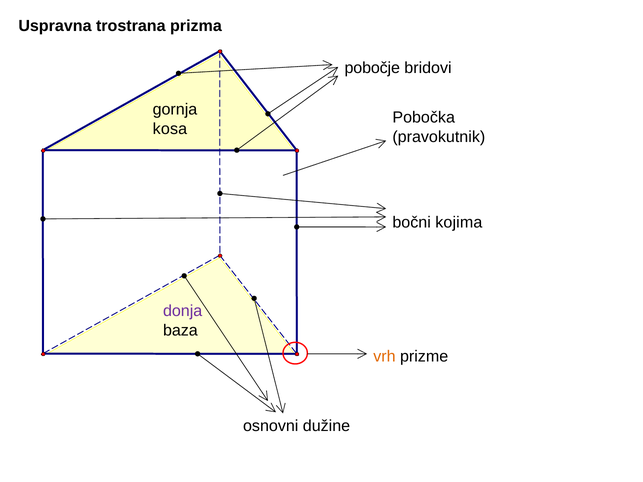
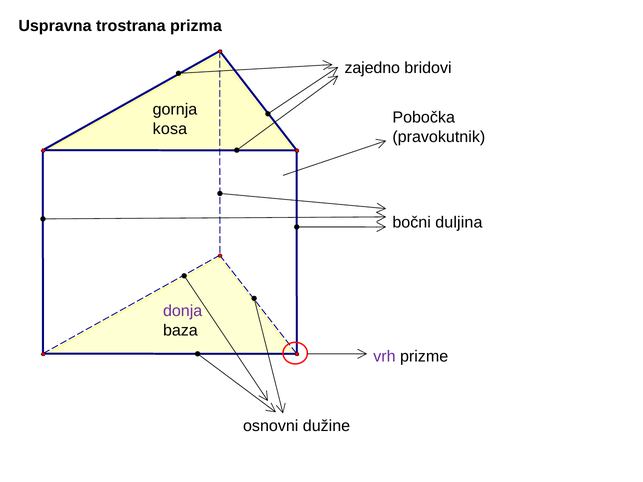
pobočje: pobočje -> zajedno (372, 68)
kojima: kojima -> duljina (459, 223)
vrh colour: orange -> purple (384, 356)
